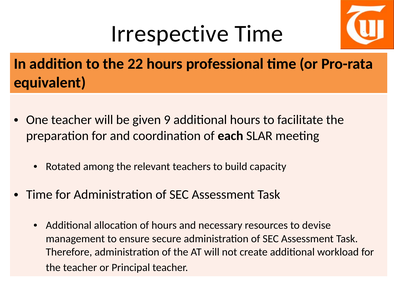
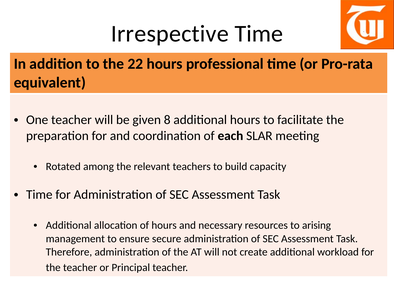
9: 9 -> 8 (167, 120)
devise: devise -> arising (317, 226)
